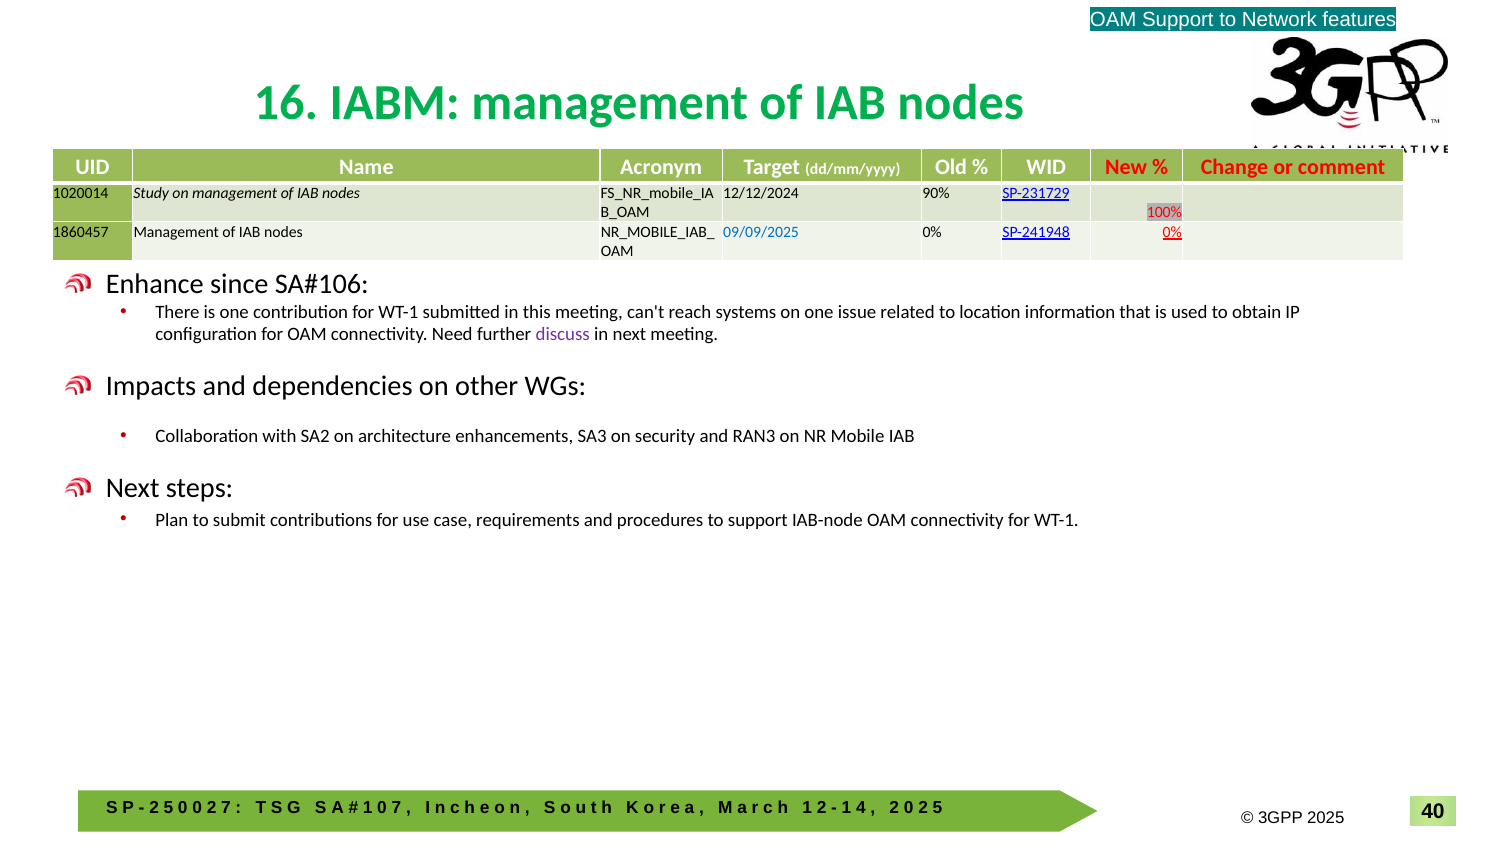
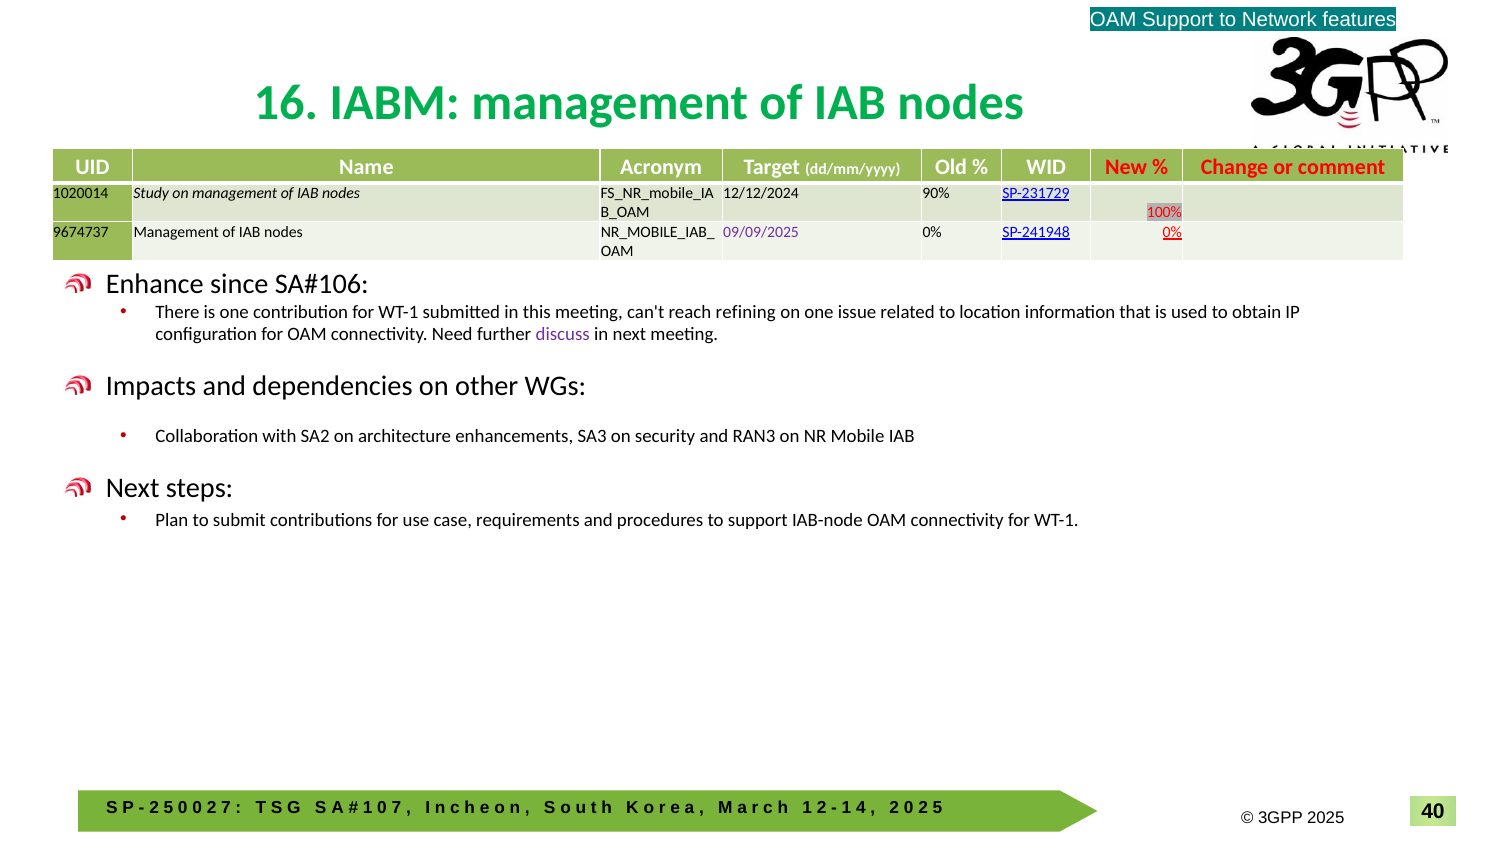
1860457: 1860457 -> 9674737 (81, 232)
09/09/2025 colour: blue -> purple (761, 232)
systems: systems -> refining (746, 312)
